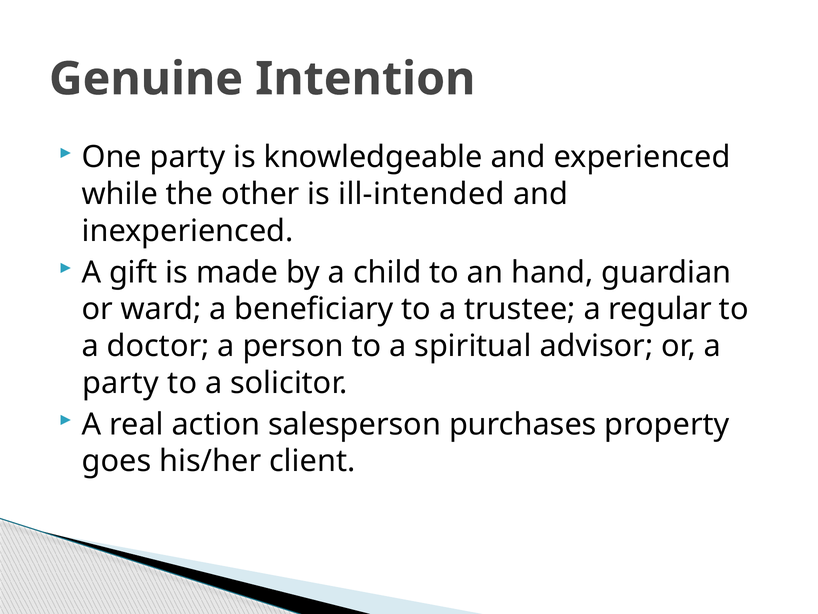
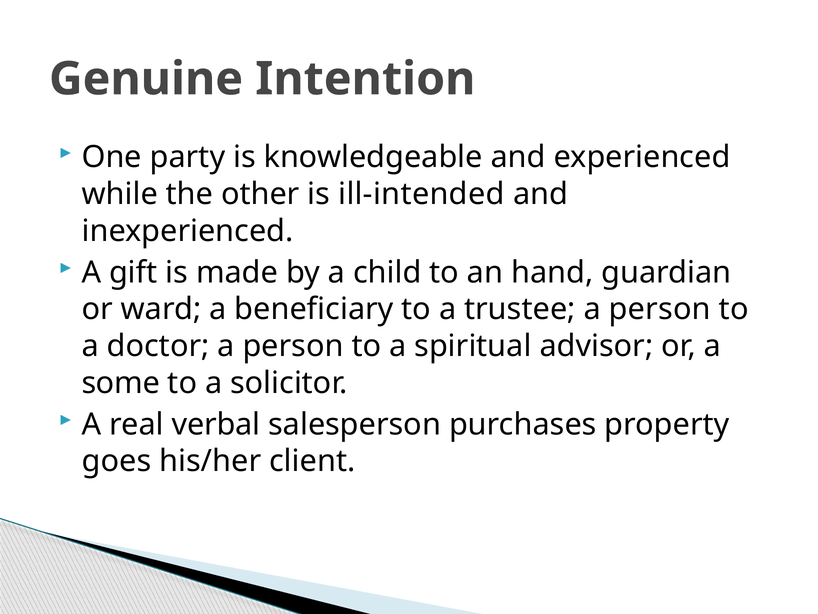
trustee a regular: regular -> person (660, 309)
party: party -> some (121, 383)
action: action -> verbal (216, 424)
